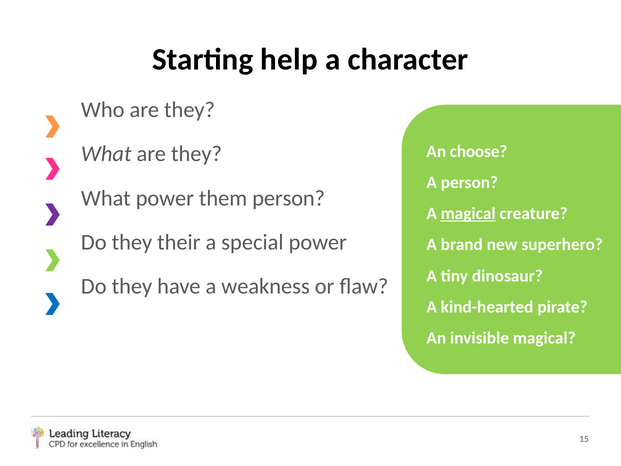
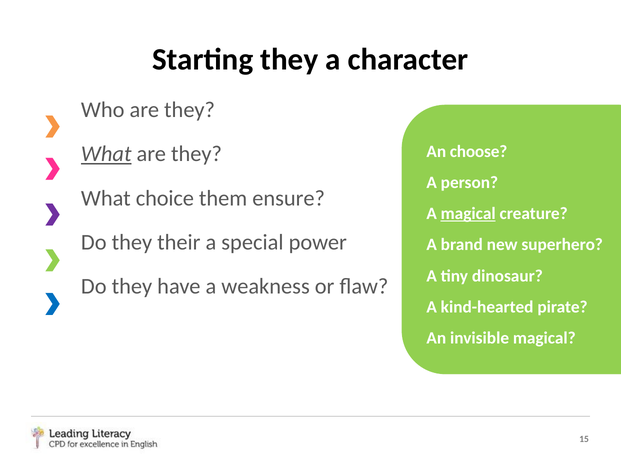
Starting help: help -> they (289, 60)
What underline: none -> present (106, 154)
What power: power -> choice (165, 198)
them person: person -> ensure (289, 198)
